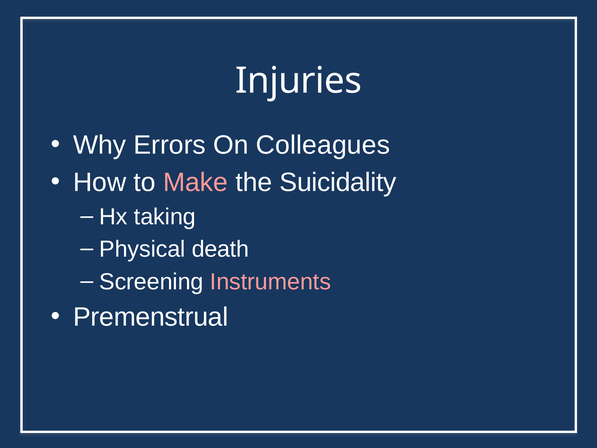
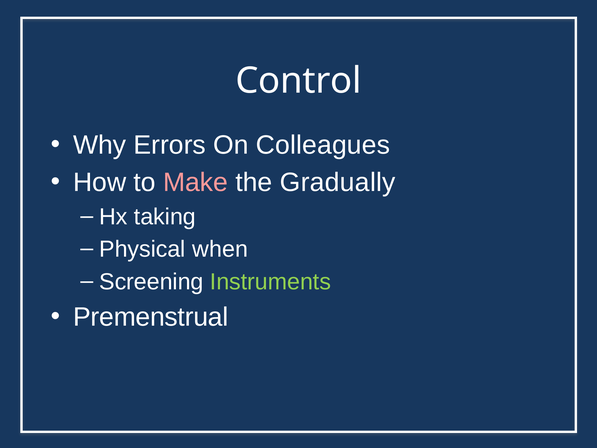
Injuries: Injuries -> Control (298, 81)
Suicidality: Suicidality -> Gradually (338, 182)
death: death -> when (220, 249)
Instruments colour: pink -> light green (270, 282)
